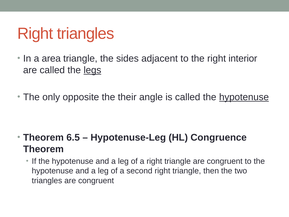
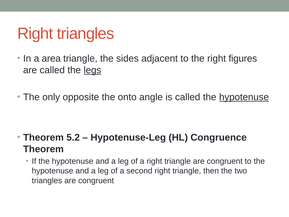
interior: interior -> figures (243, 58)
their: their -> onto (127, 97)
6.5: 6.5 -> 5.2 (73, 137)
